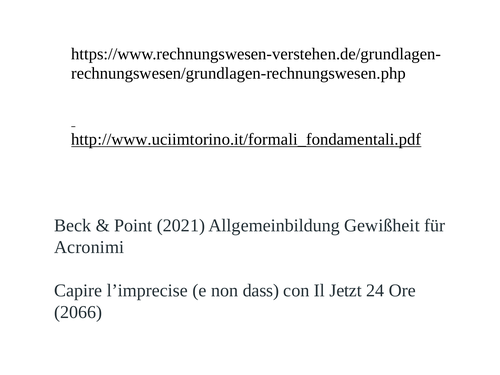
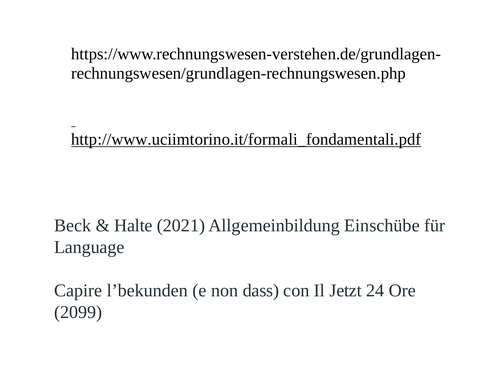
Point: Point -> Halte (133, 226)
Gewißheit: Gewißheit -> Einschübe (382, 226)
Acronimi: Acronimi -> Language (89, 247)
l’imprecise: l’imprecise -> l’bekunden (147, 291)
2066: 2066 -> 2099 (78, 312)
